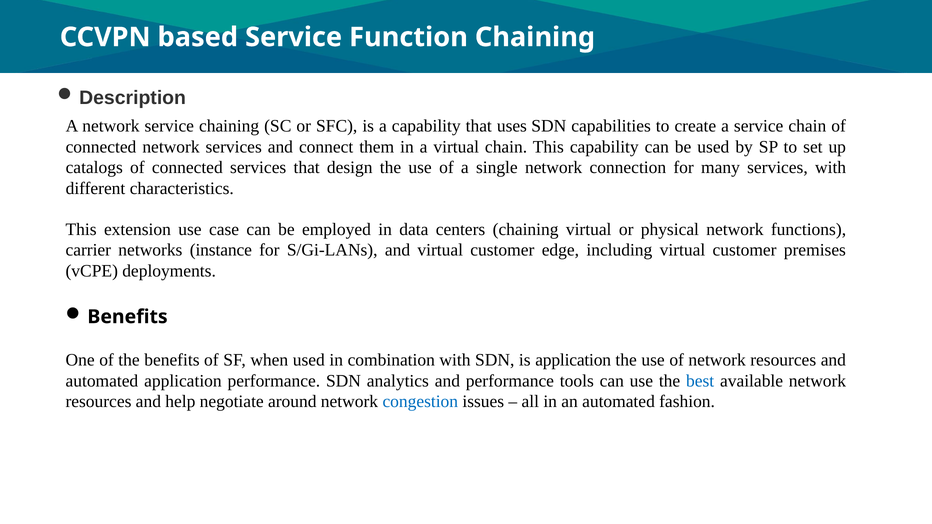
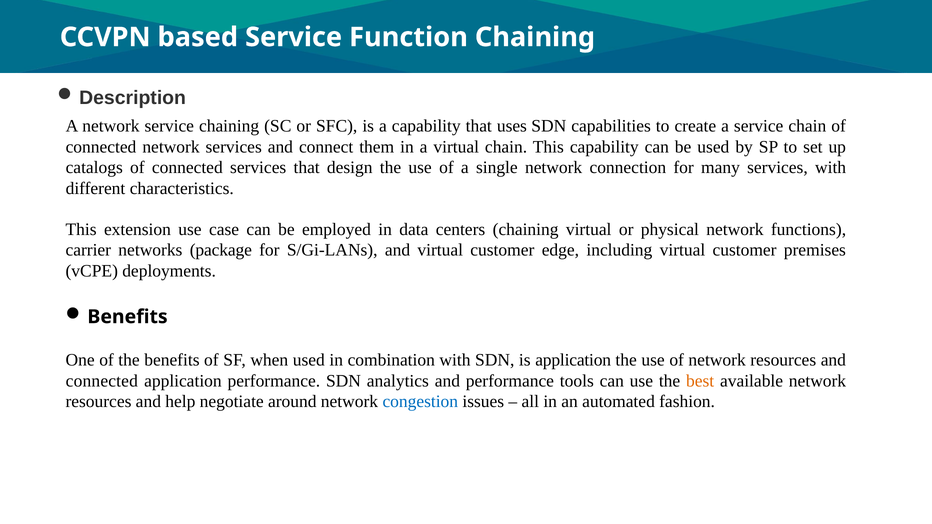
instance: instance -> package (221, 250)
automated: automated -> connected (102, 381)
best colour: blue -> orange (700, 381)
